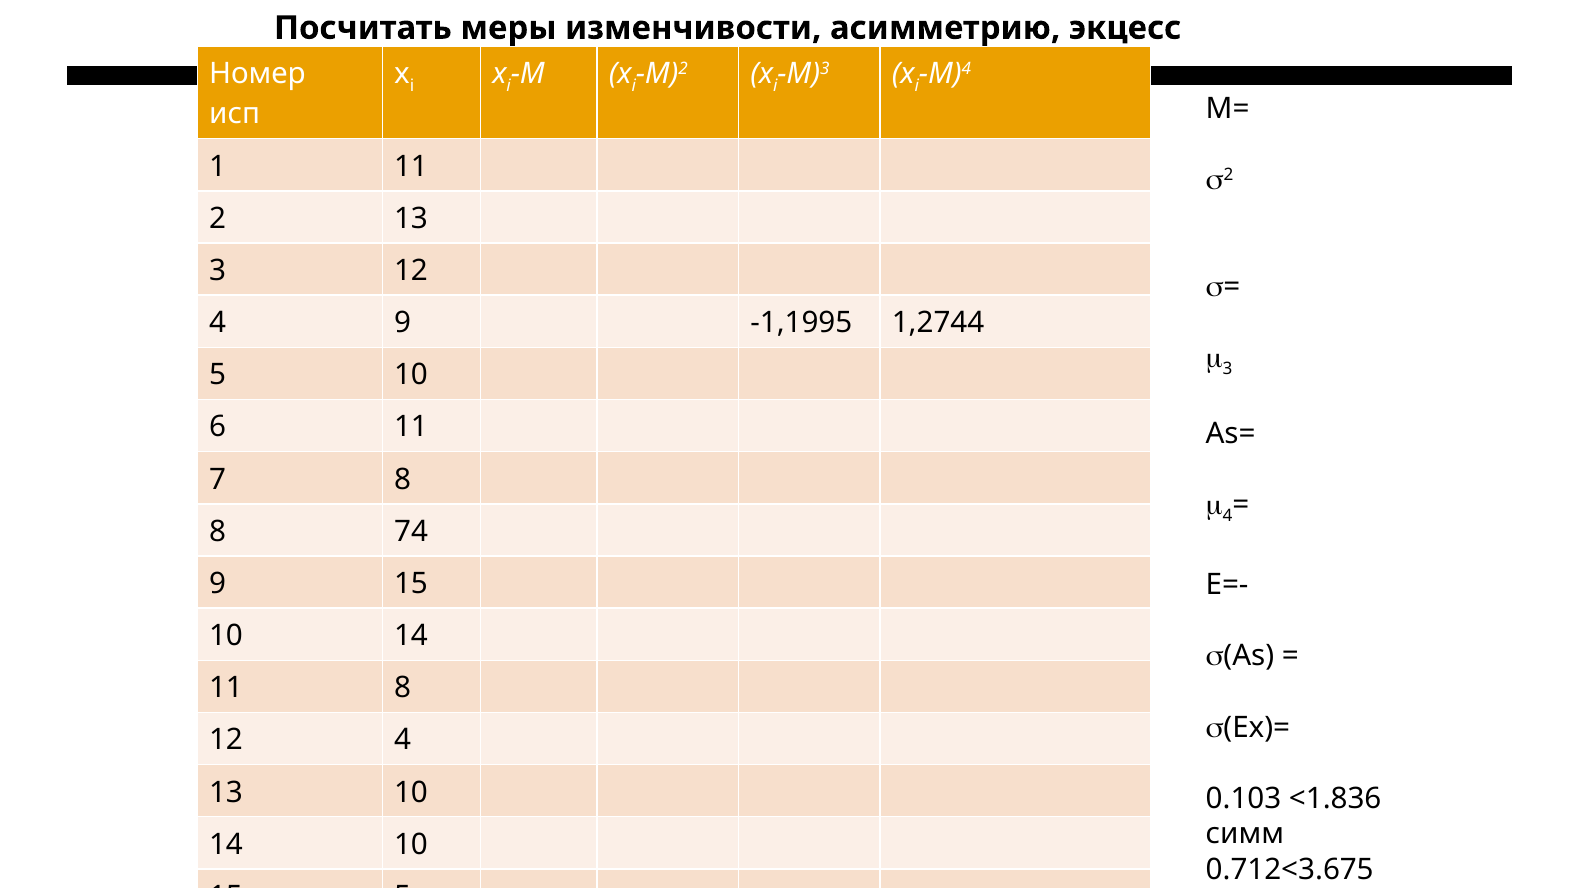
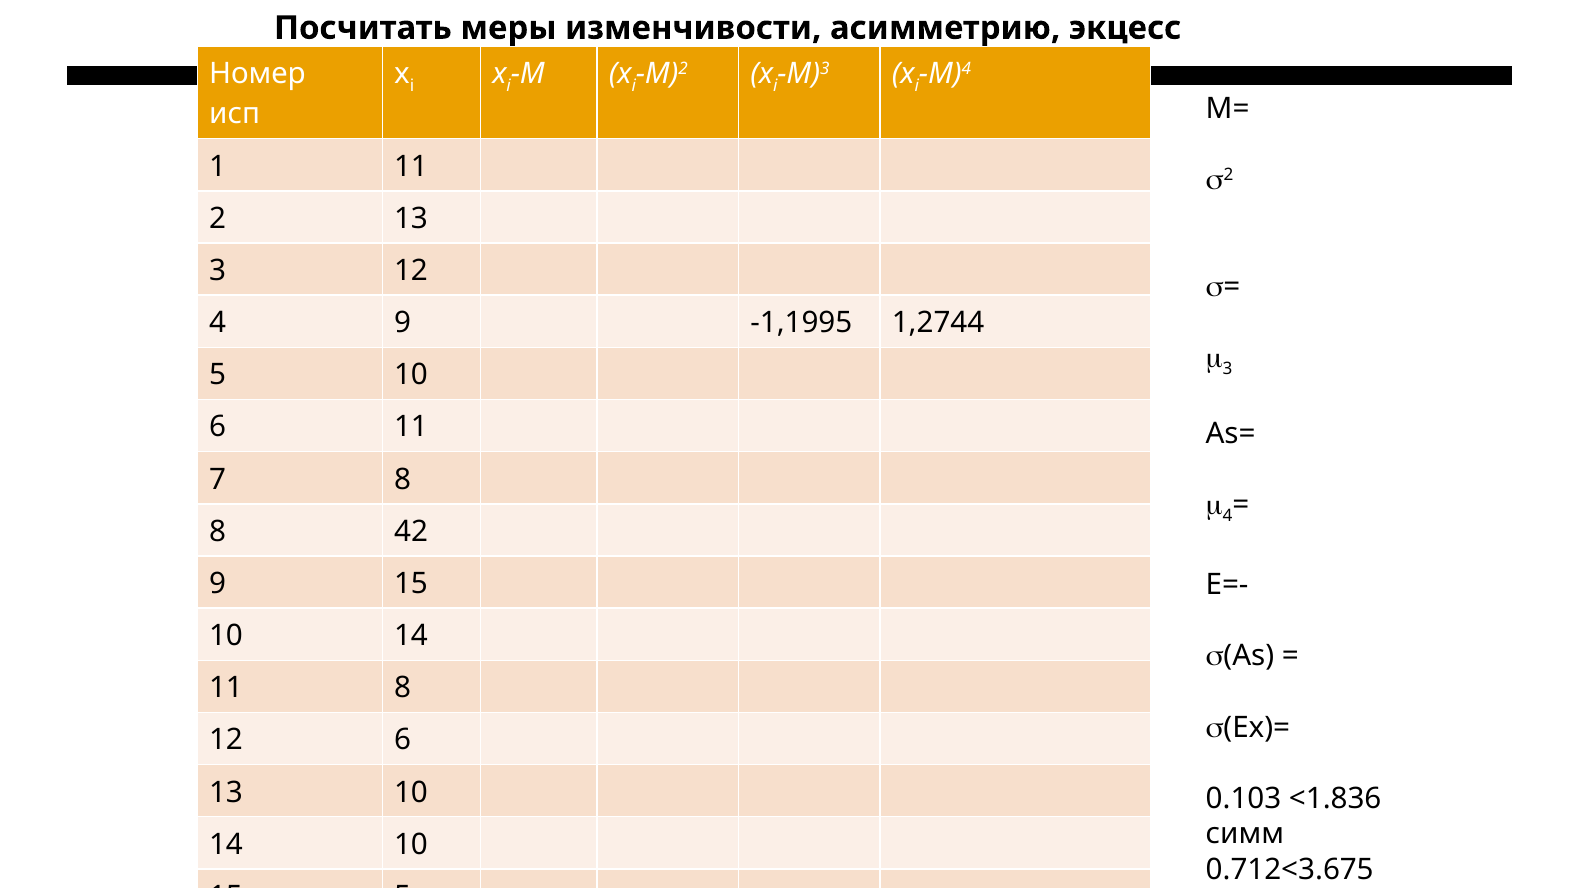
74: 74 -> 42 (411, 532)
4: 4 -> 6 (403, 740)
